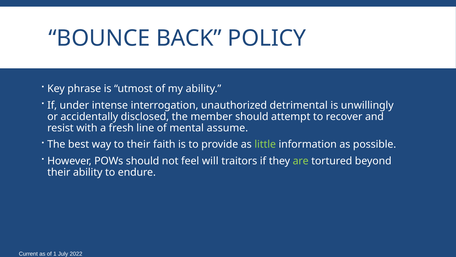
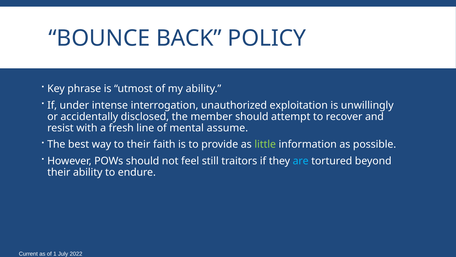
detrimental: detrimental -> exploitation (299, 105)
will: will -> still (210, 161)
are colour: light green -> light blue (301, 161)
